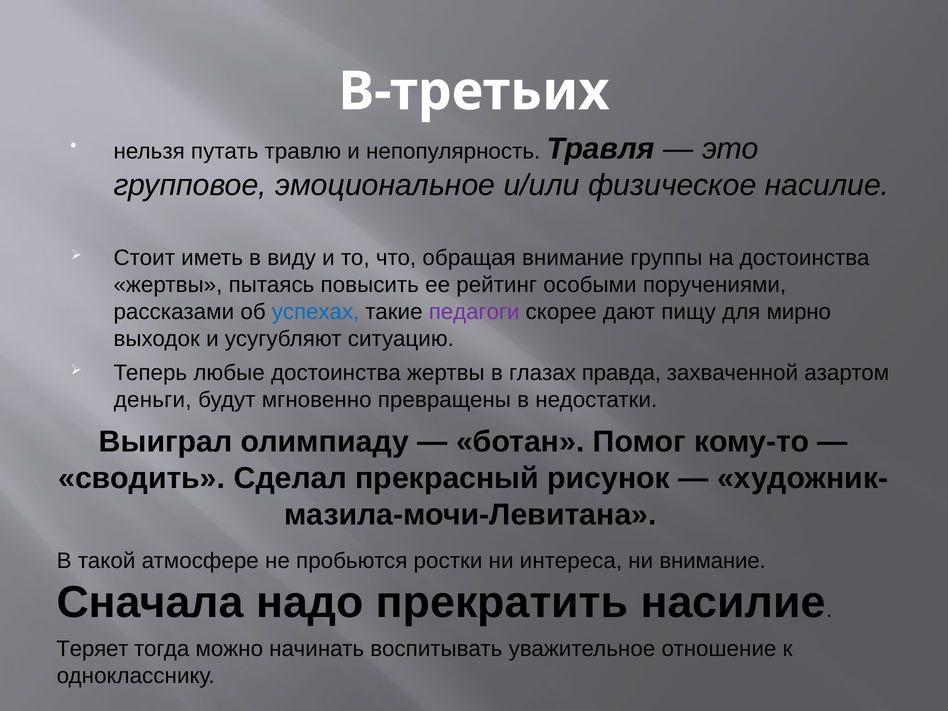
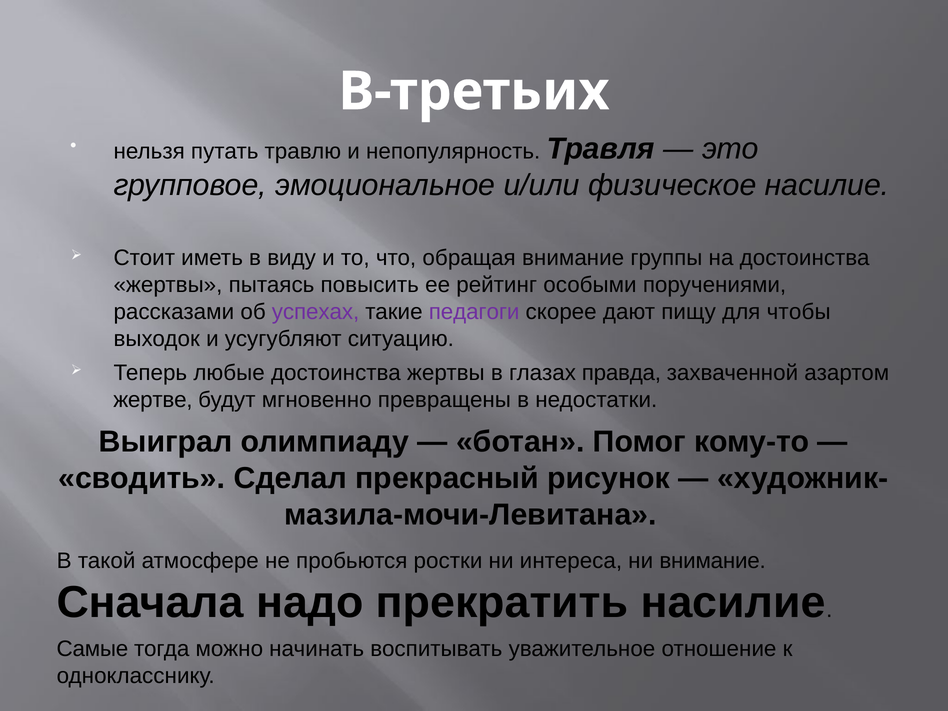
успехах colour: blue -> purple (316, 312)
мирно: мирно -> чтобы (799, 312)
деньги: деньги -> жертве (153, 400)
Теряет: Теряет -> Самые (92, 649)
